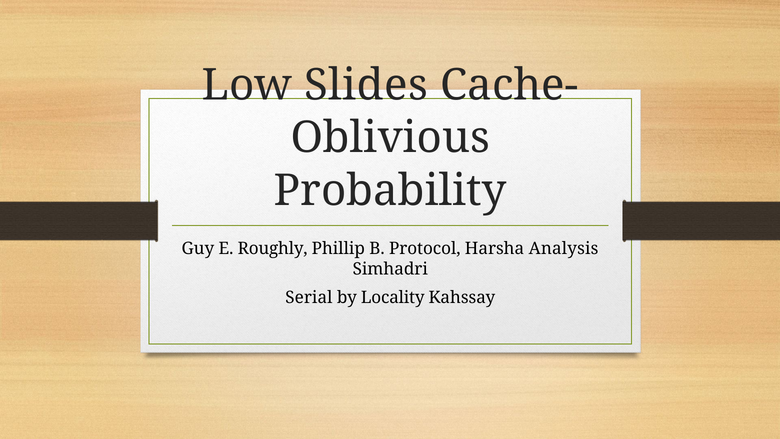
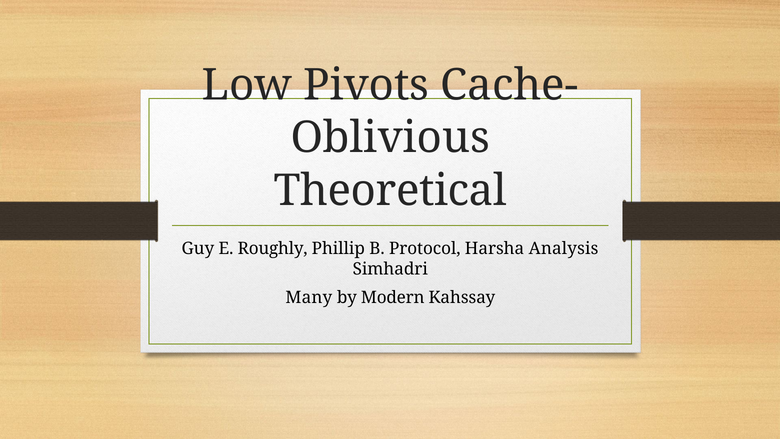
Slides: Slides -> Pivots (366, 85)
Probability: Probability -> Theoretical (390, 190)
Serial: Serial -> Many (309, 298)
Locality: Locality -> Modern (393, 298)
